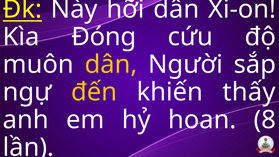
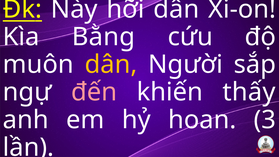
Đóng: Đóng -> Bằng (103, 37)
đến colour: yellow -> pink (94, 92)
8: 8 -> 3 (265, 120)
